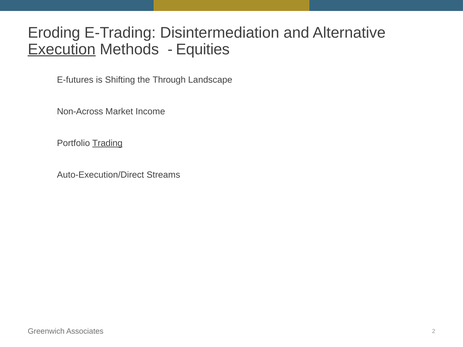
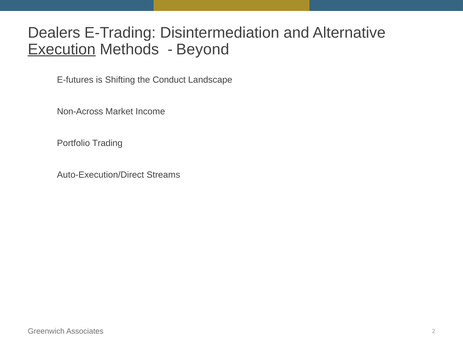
Eroding: Eroding -> Dealers (54, 33)
Equities: Equities -> Beyond (203, 49)
Through: Through -> Conduct (169, 80)
Trading underline: present -> none (107, 143)
